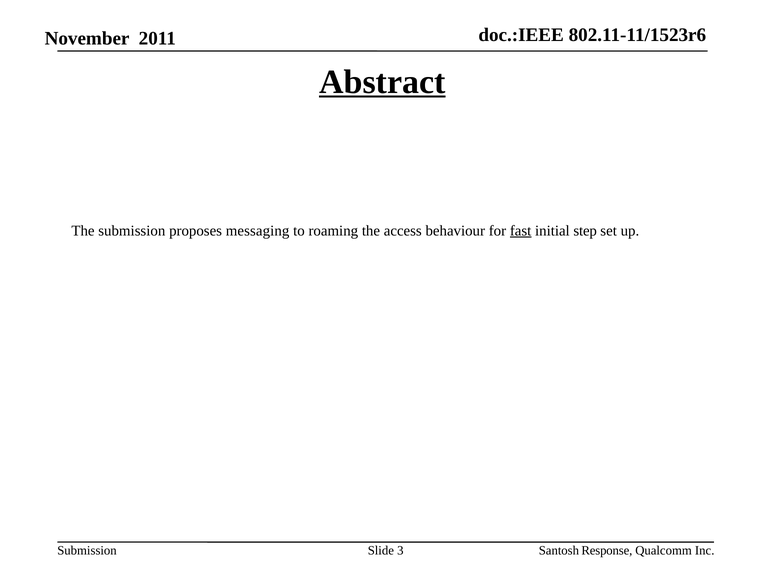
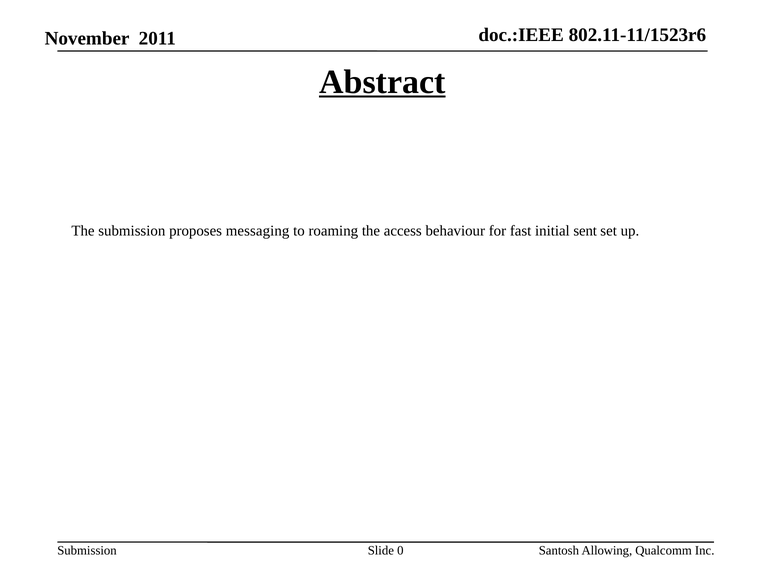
fast underline: present -> none (521, 231)
step: step -> sent (585, 231)
3: 3 -> 0 (400, 550)
Response: Response -> Allowing (607, 550)
